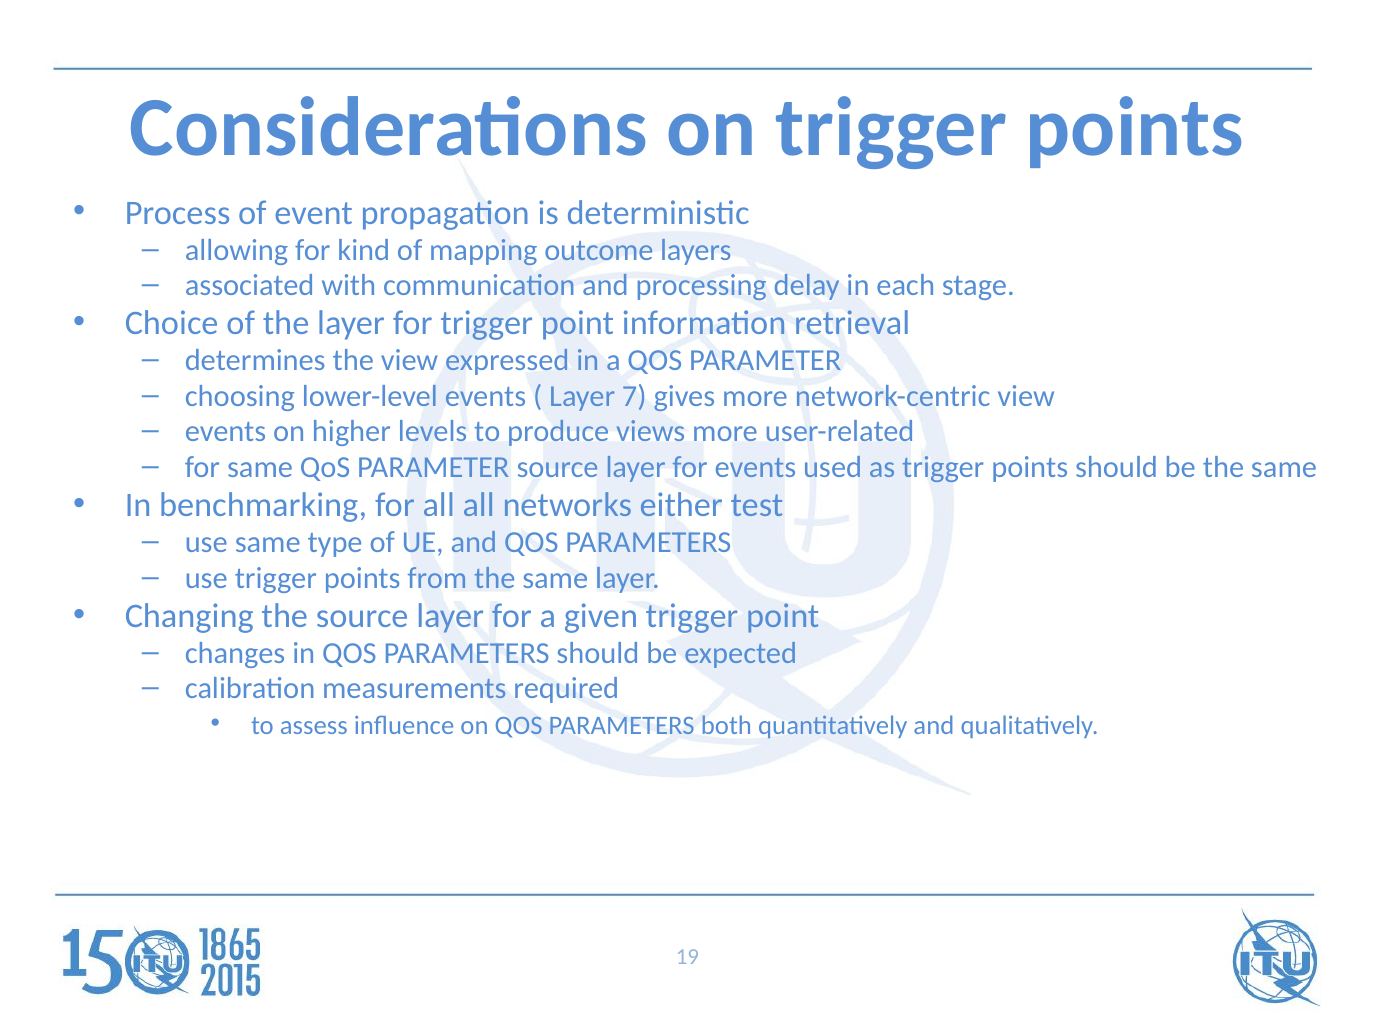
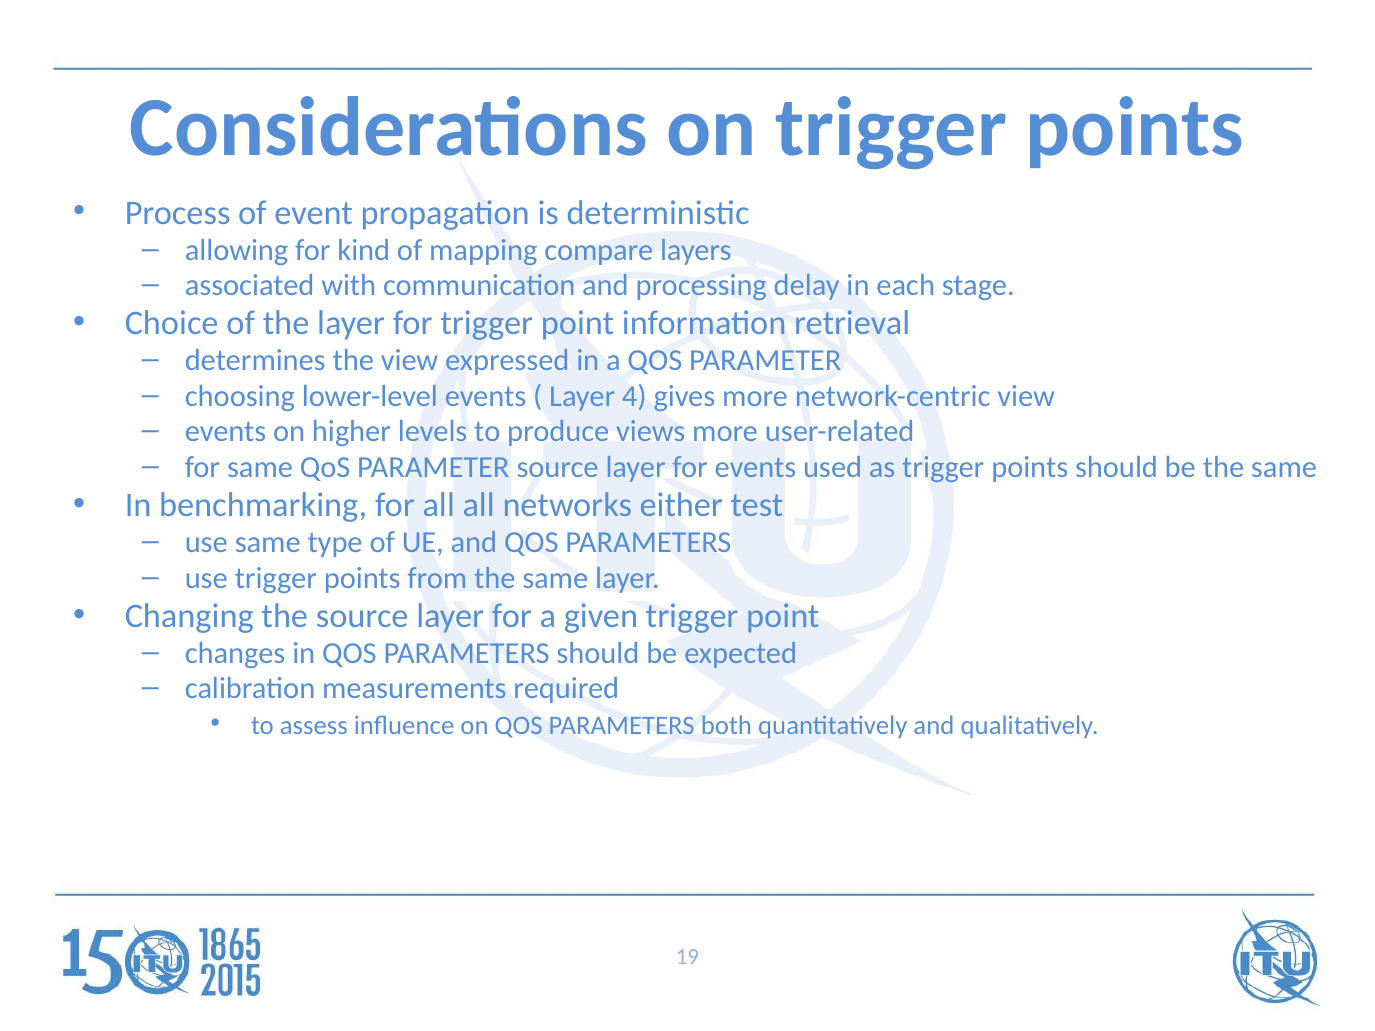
outcome: outcome -> compare (599, 250)
7: 7 -> 4 (634, 396)
